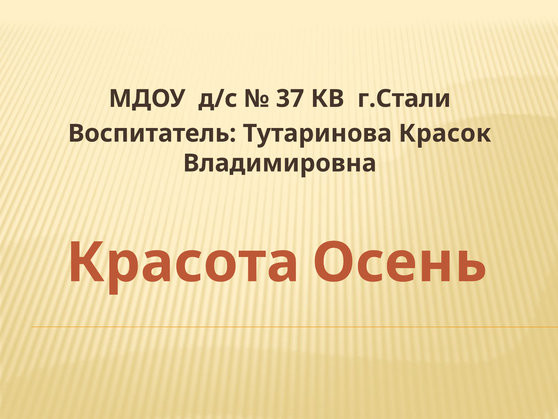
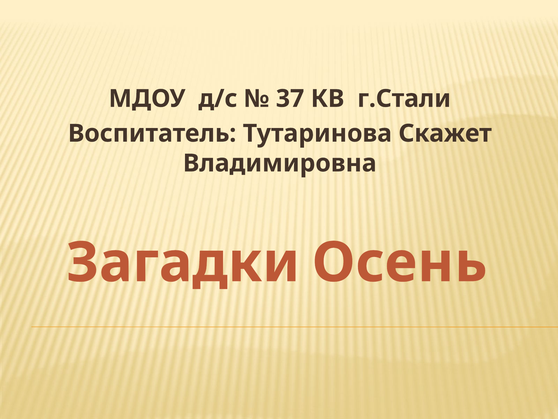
Красок: Красок -> Скажет (445, 133)
Красота: Красота -> Загадки (183, 262)
